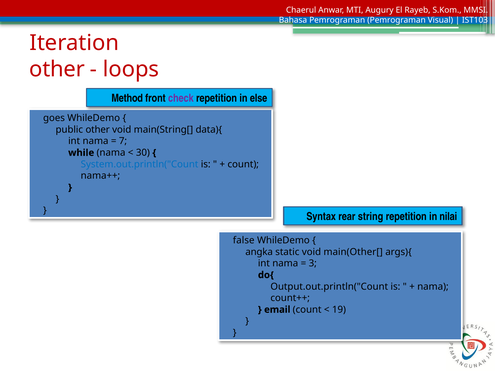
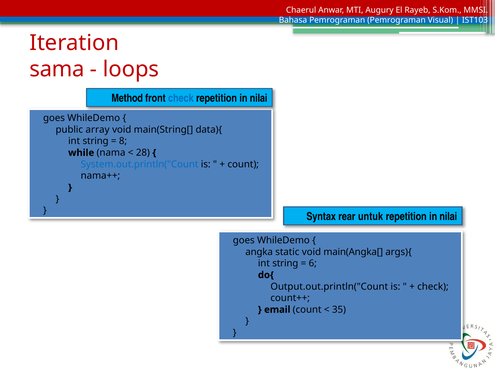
other: other -> sama (57, 69)
check colour: purple -> blue (181, 98)
else: else -> nilai (259, 98)
public other: other -> array (98, 130)
nama: nama -> string (96, 141)
7: 7 -> 8 (123, 141)
30: 30 -> 28 (143, 153)
string: string -> untuk (371, 217)
false: false -> goes (244, 240)
main(Other[: main(Other[ -> main(Angka[ (353, 252)
nama: nama -> string (285, 264)
3: 3 -> 6 (313, 264)
nama: nama -> check (433, 287)
19: 19 -> 35 (339, 310)
